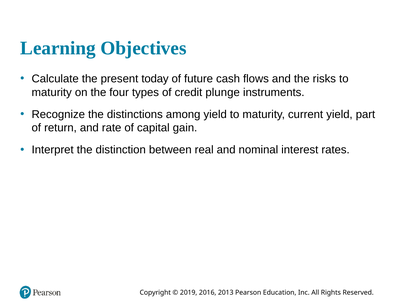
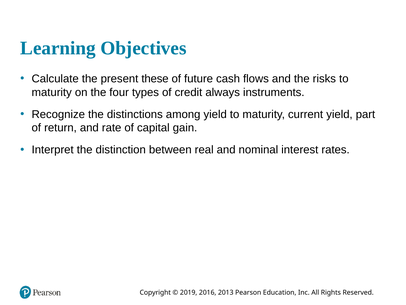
today: today -> these (155, 79)
plunge: plunge -> always (223, 92)
